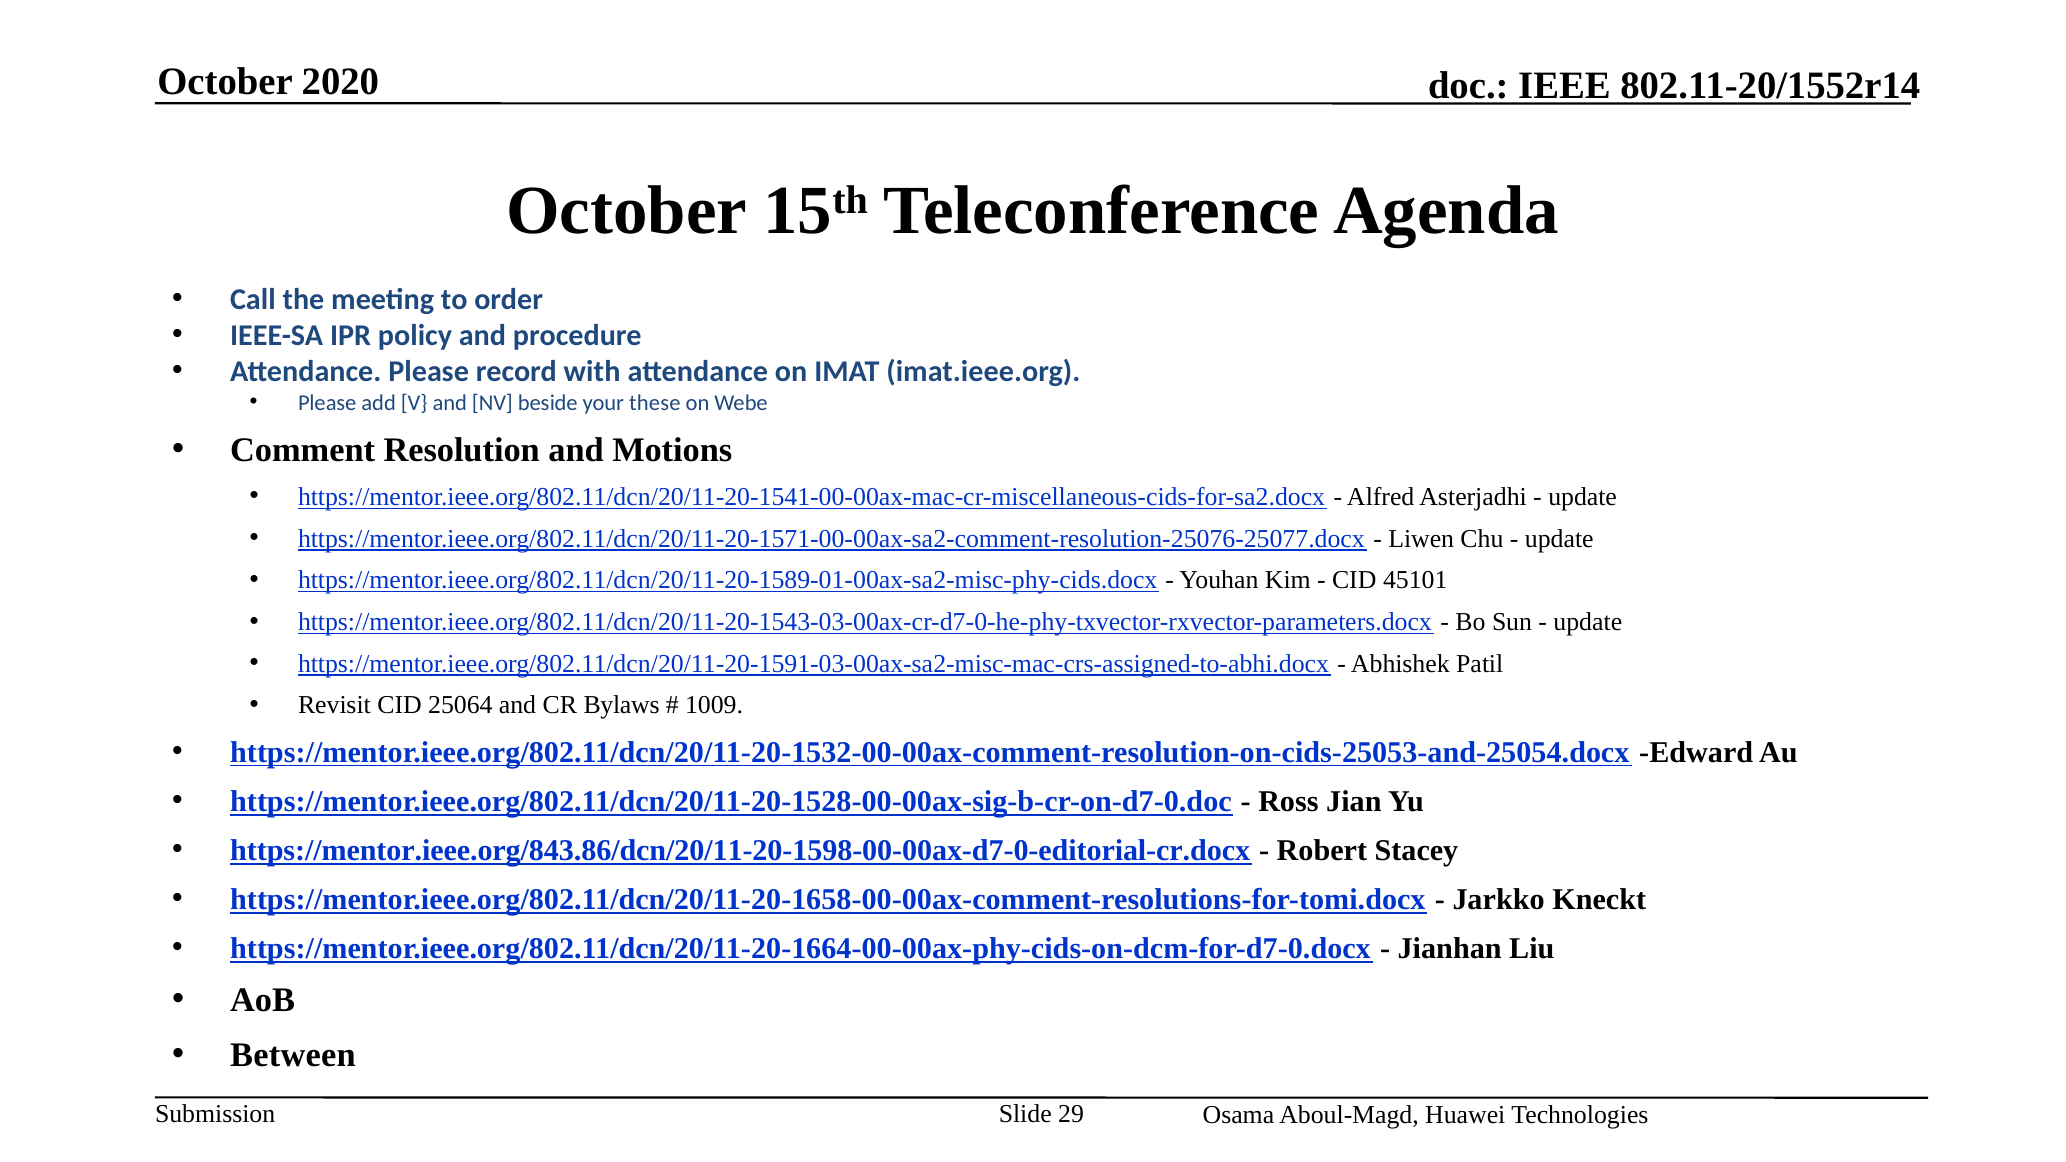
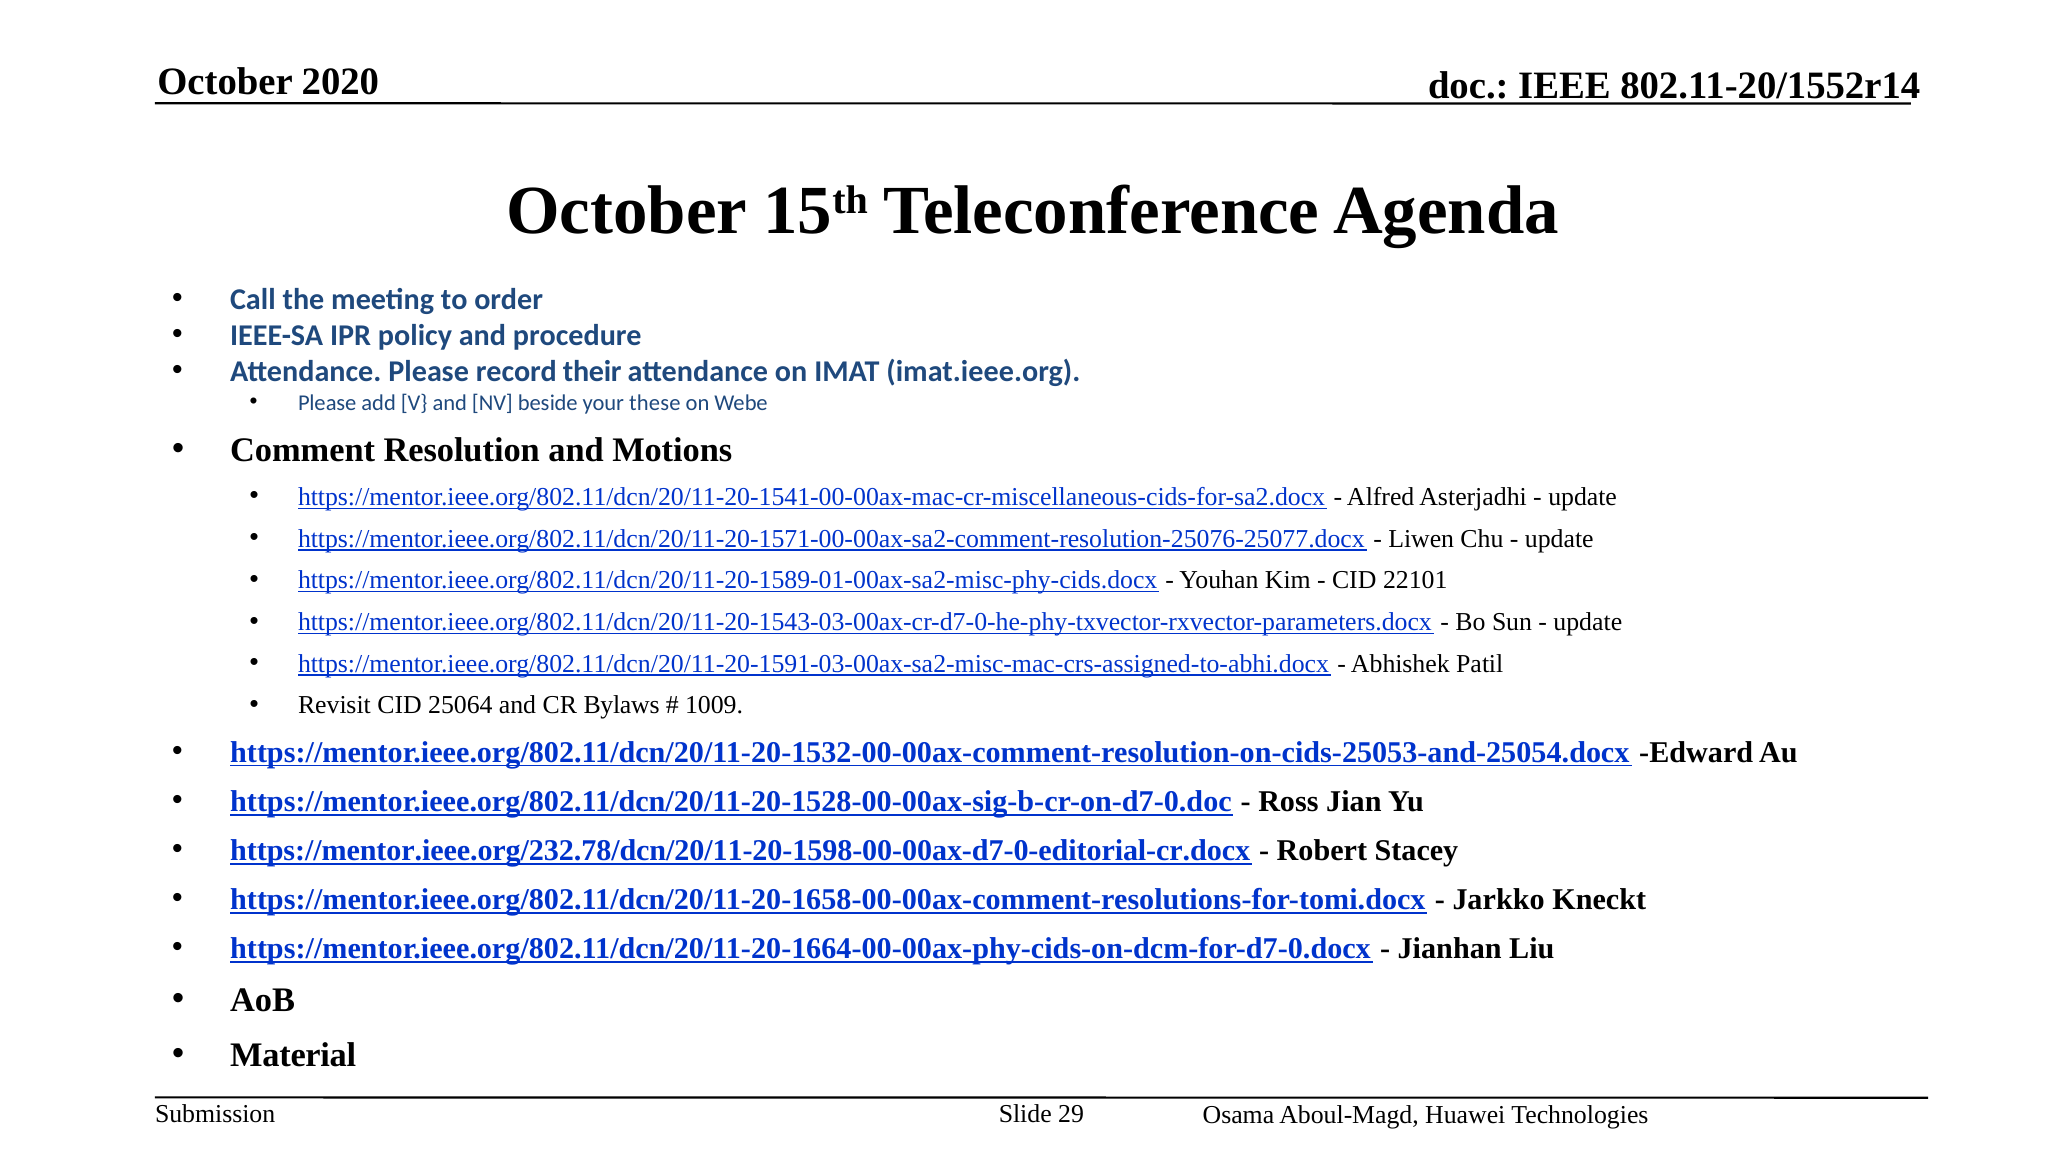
with: with -> their (592, 372)
45101: 45101 -> 22101 (1415, 580)
https://mentor.ieee.org/843.86/dcn/20/11-20-1598-00-00ax-d7-0-editorial-cr.docx: https://mentor.ieee.org/843.86/dcn/20/11-20-1598-00-00ax-d7-0-editorial-cr.docx -> https://mentor.ieee.org/232.78/dcn/20/11-20-1598-00-00ax-d7-0-editorial-cr.docx (740, 851)
Between: Between -> Material (293, 1055)
